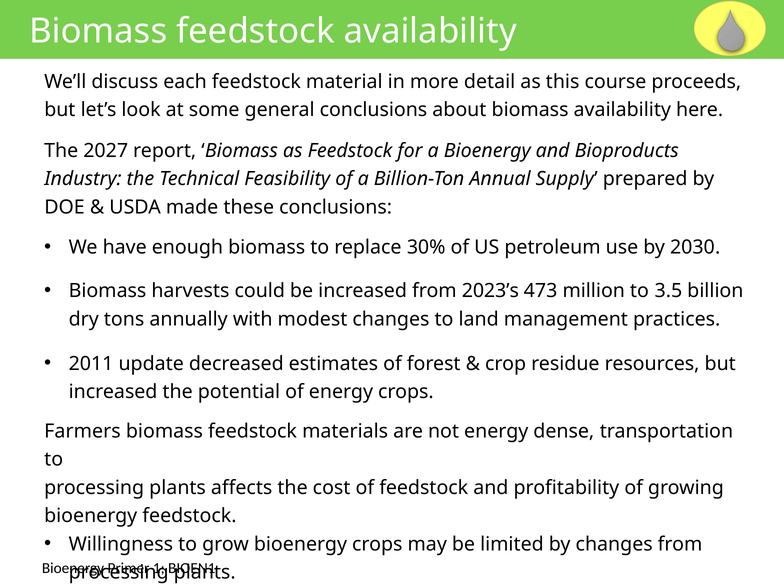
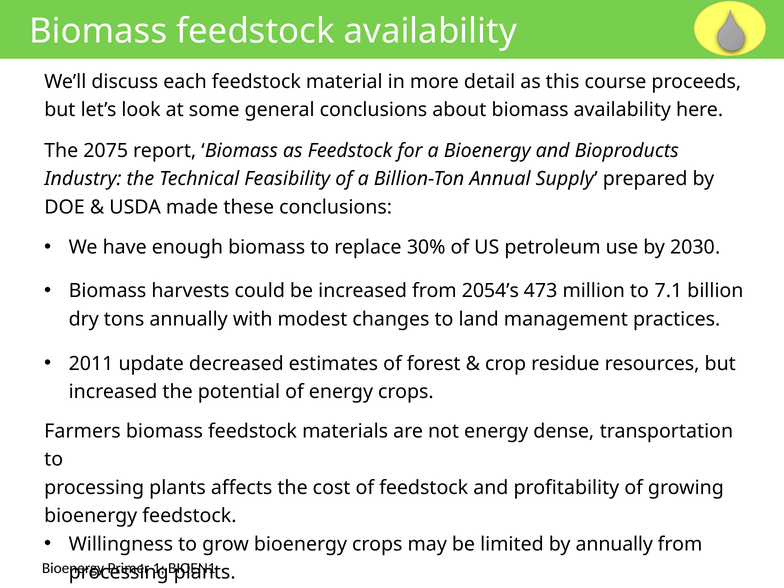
2027: 2027 -> 2075 (106, 151)
2023’s: 2023’s -> 2054’s (490, 291)
3.5: 3.5 -> 7.1 (668, 291)
by changes: changes -> annually (614, 544)
